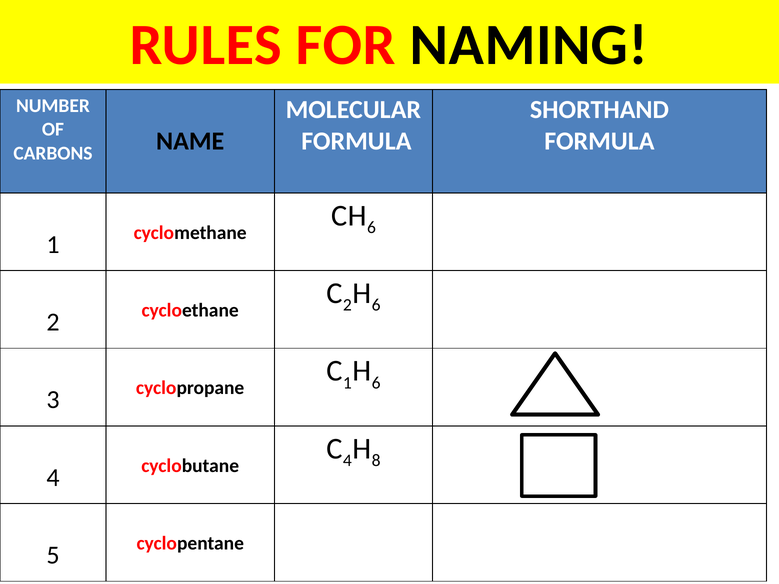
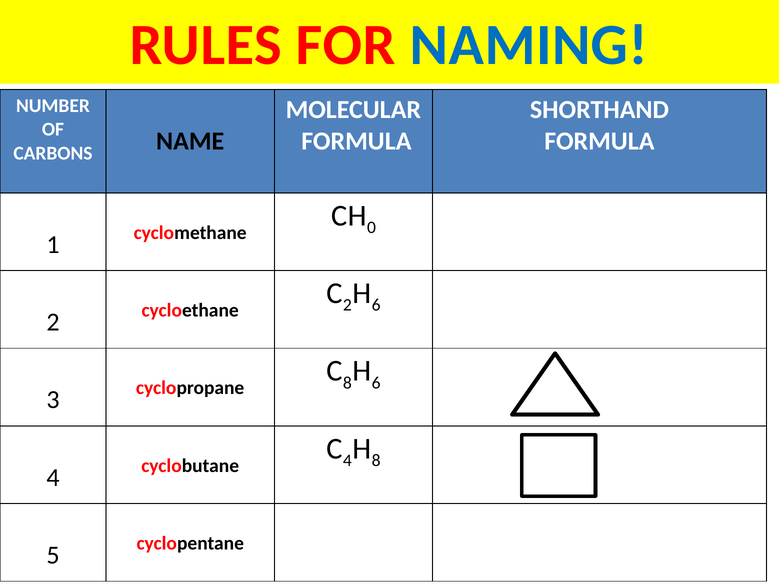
NAMING colour: black -> blue (529, 45)
6: 6 -> 0 (371, 228)
1: 1 -> 8 (347, 383)
